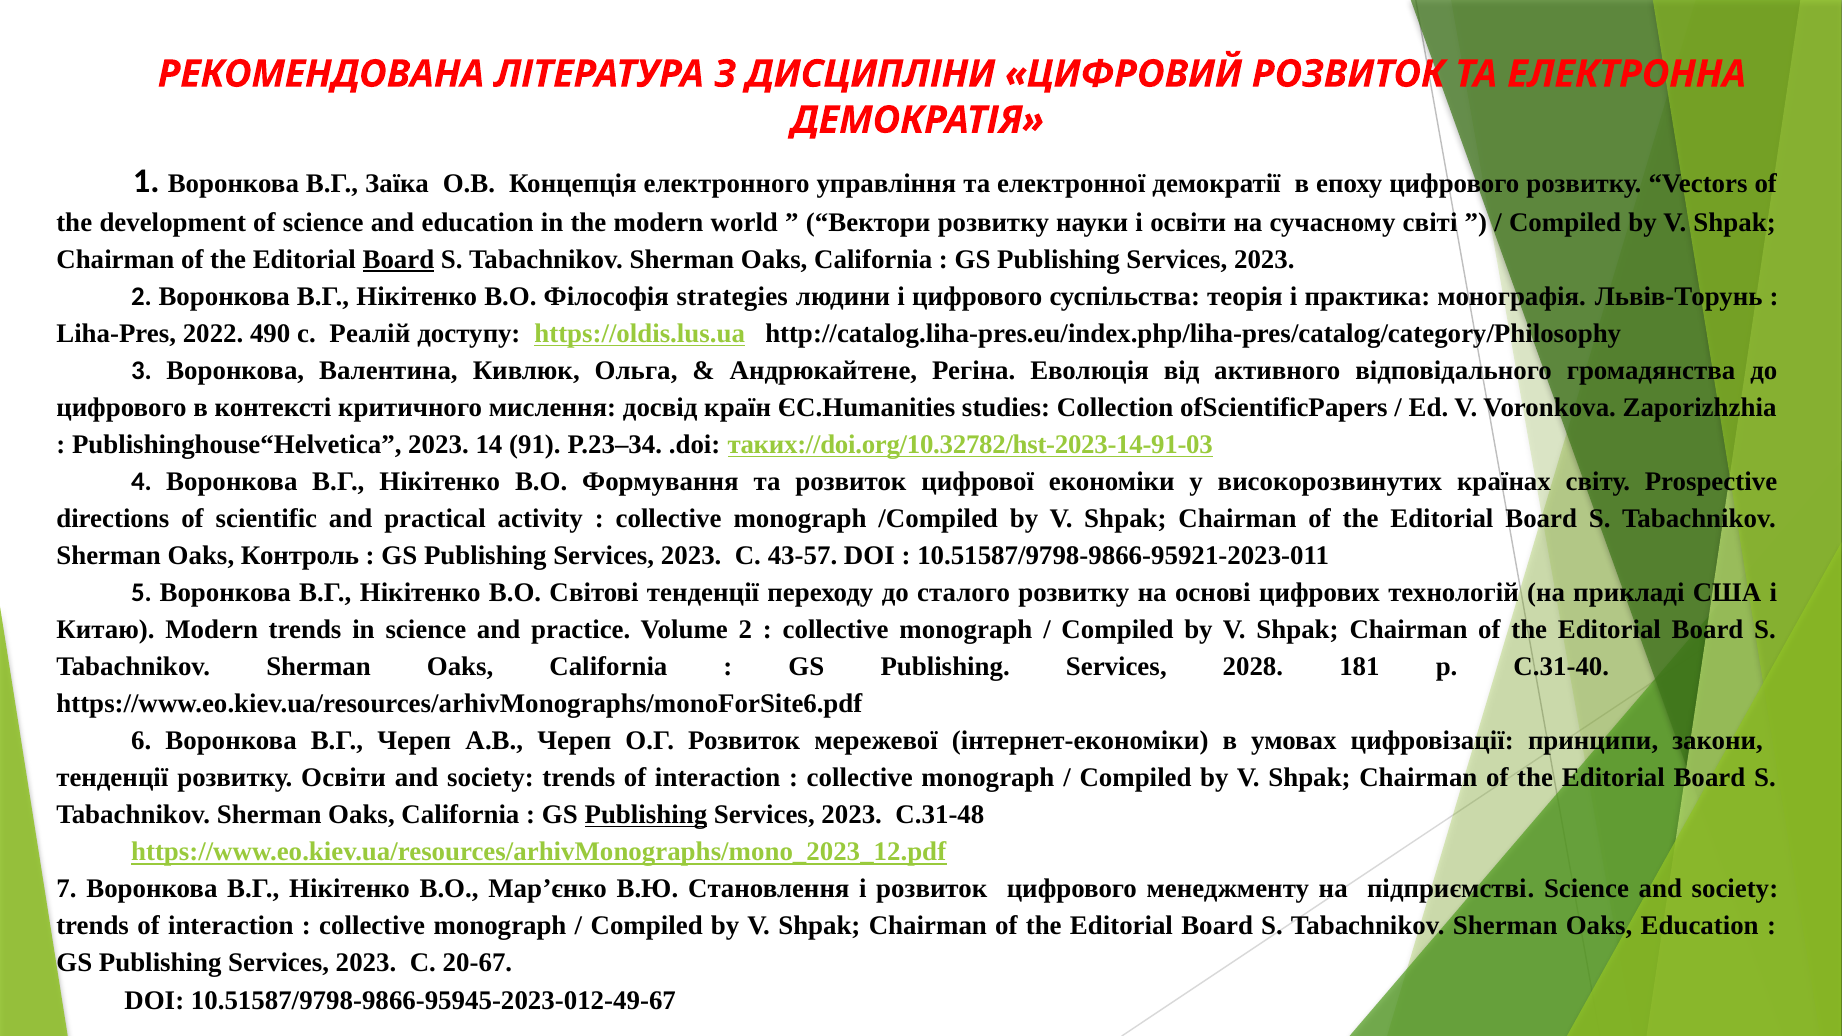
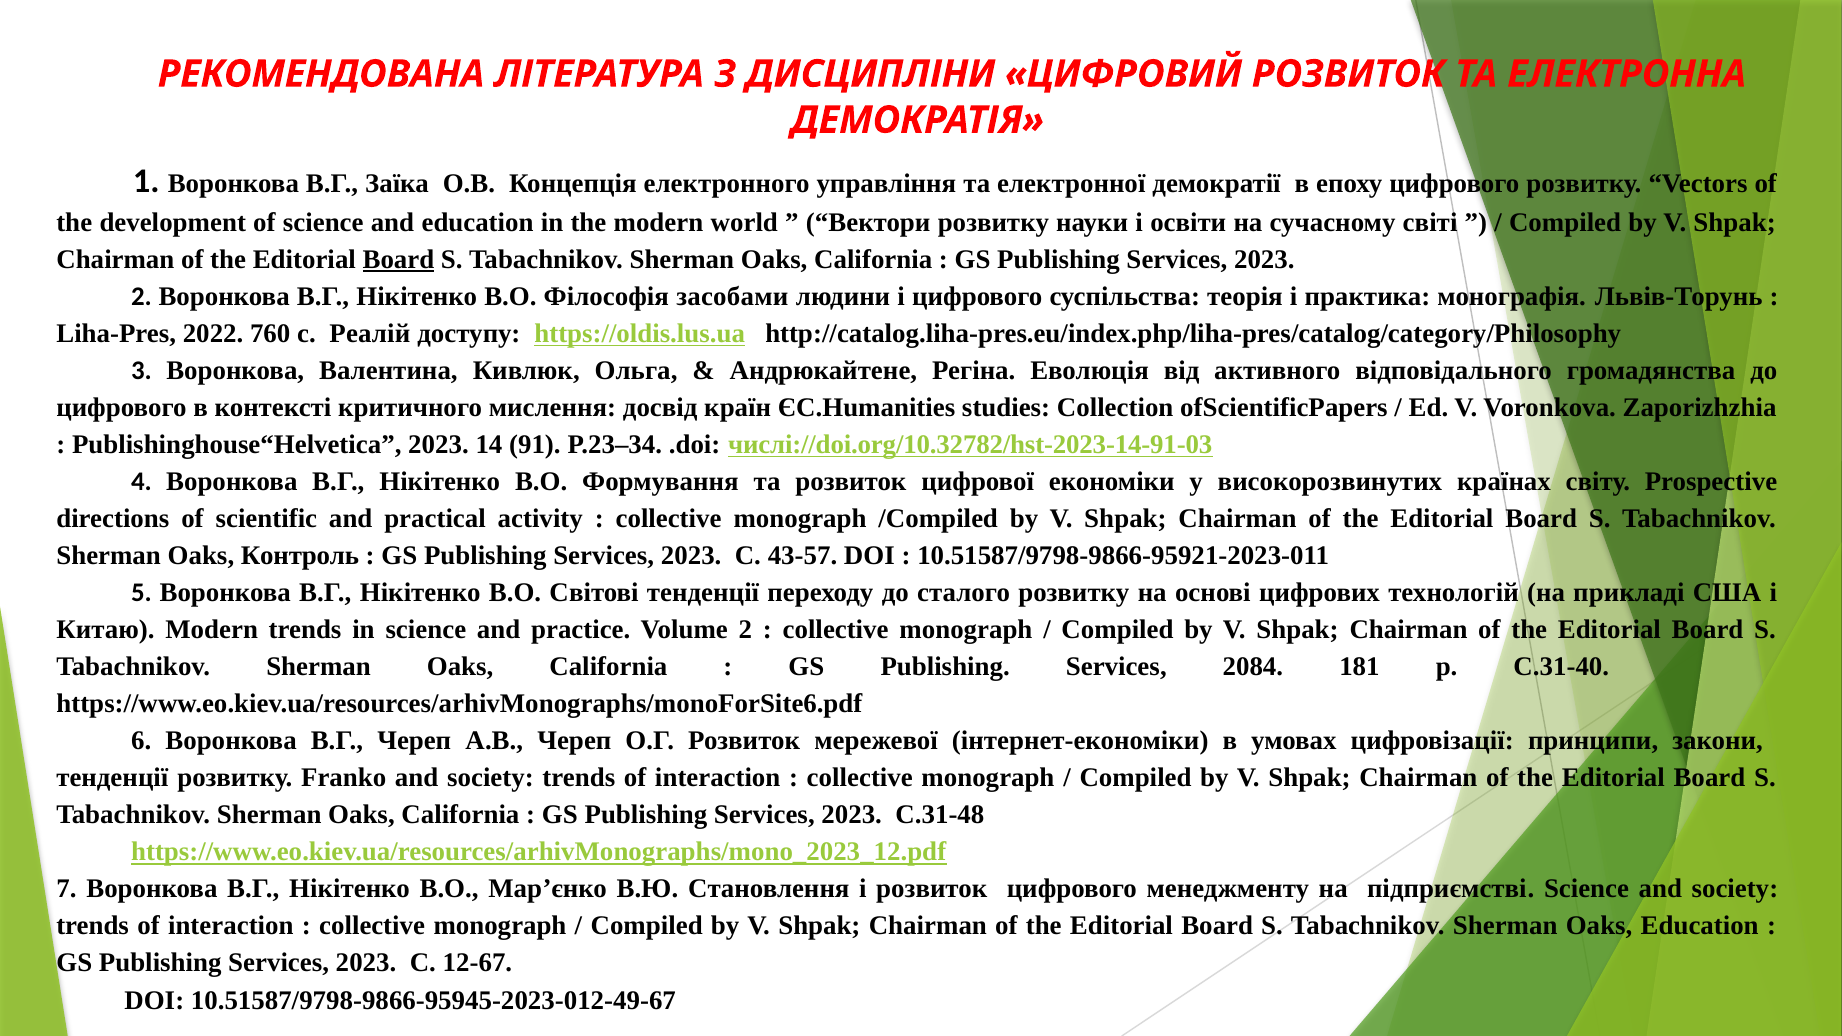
strategies: strategies -> засобами (732, 297)
490: 490 -> 760 (270, 334)
таких://doi.org/10.32782/hst-2023-14-91-03: таких://doi.org/10.32782/hst-2023-14-91-03 -> числі://doi.org/10.32782/hst-2023-14-91-03 (970, 445)
2028: 2028 -> 2084 (1253, 667)
розвитку Освіти: Освіти -> Franko (344, 778)
Publishing underline: present -> none (646, 815)
20-67: 20-67 -> 12-67 (477, 963)
